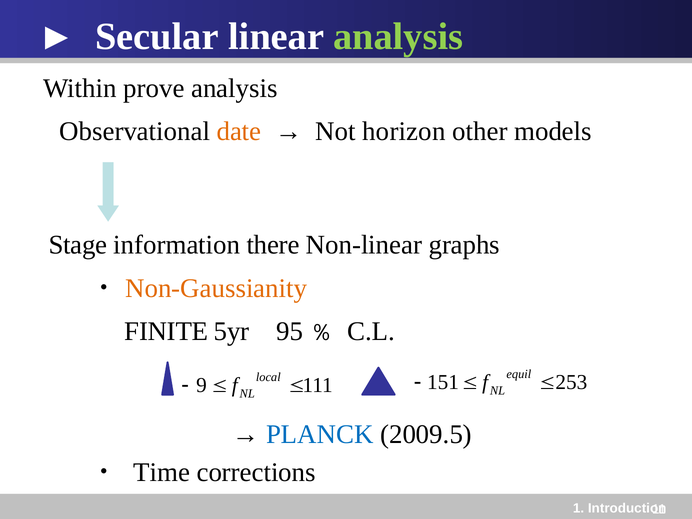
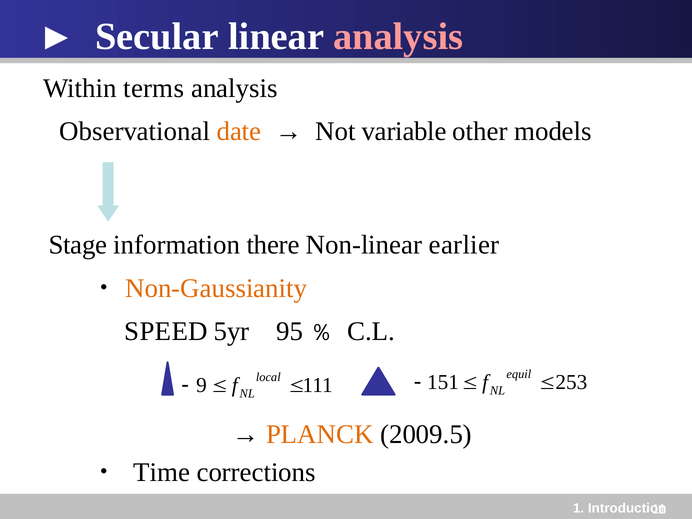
analysis colour: light green -> pink (398, 37)
prove: prove -> terms (154, 88)
horizon: horizon -> variable (404, 132)
graphs: graphs -> earlier (464, 245)
FINITE: FINITE -> SPEED (166, 332)
PLANCK colour: blue -> orange (320, 434)
